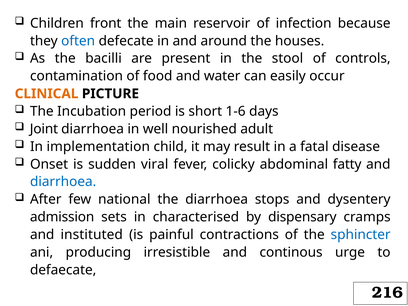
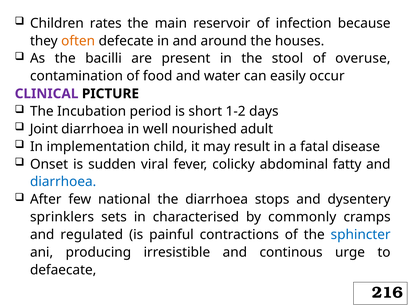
front: front -> rates (106, 23)
often colour: blue -> orange (78, 41)
controls: controls -> overuse (363, 58)
CLINICAL colour: orange -> purple (47, 94)
1-6: 1-6 -> 1-2 (236, 111)
admission: admission -> sprinklers (62, 217)
dispensary: dispensary -> commonly (302, 217)
instituted: instituted -> regulated (92, 235)
